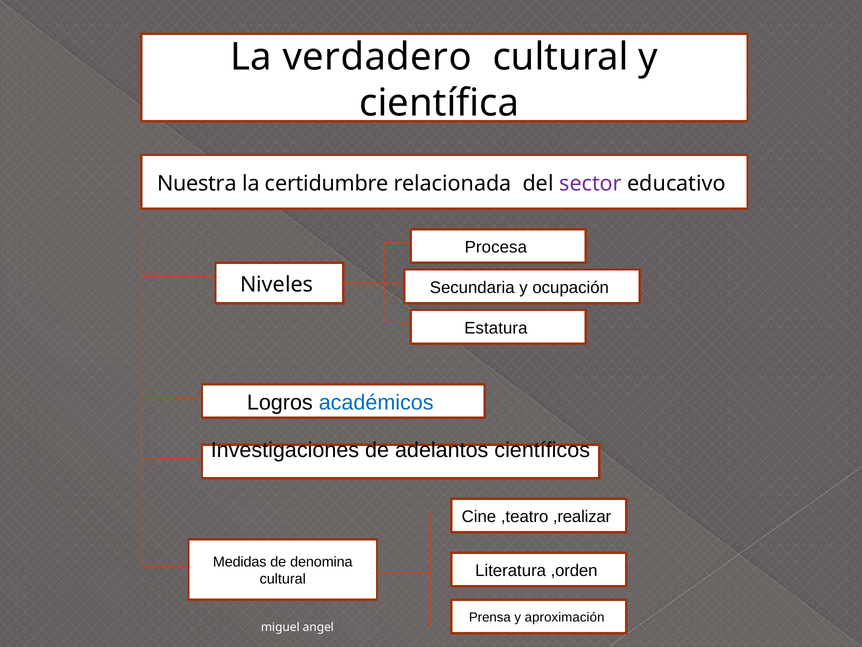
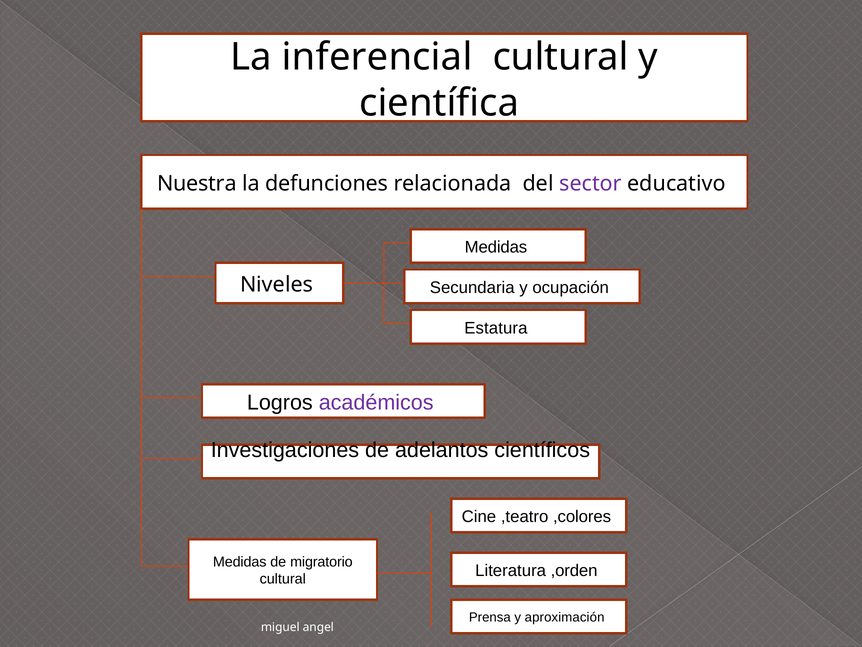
verdadero: verdadero -> inferencial (377, 57)
certidumbre: certidumbre -> defunciones (327, 183)
Procesa: Procesa -> Medidas (496, 247)
académicos colour: blue -> purple (376, 402)
,realizar: ,realizar -> ,colores (582, 516)
denomina: denomina -> migratorio (321, 561)
